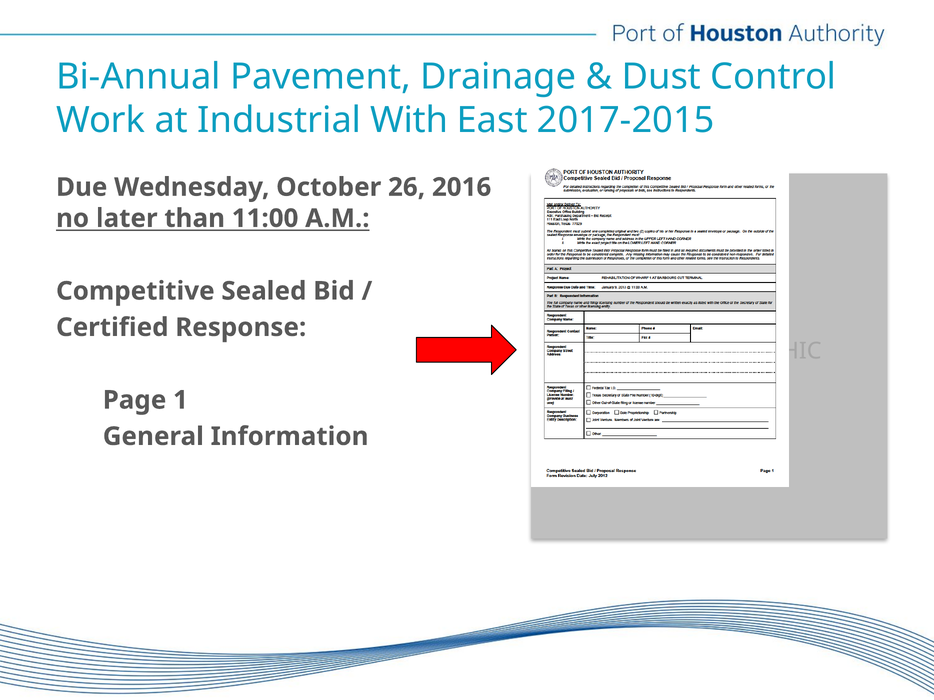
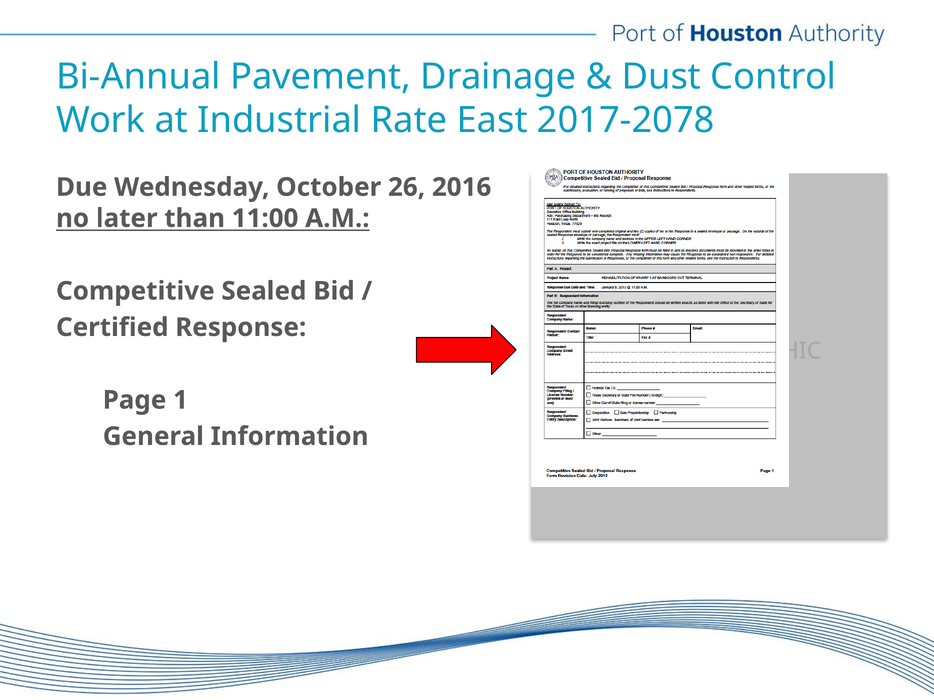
With: With -> Rate (409, 120)
2017-2015: 2017-2015 -> 2017-2078 (626, 120)
